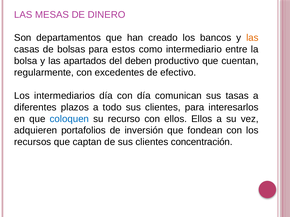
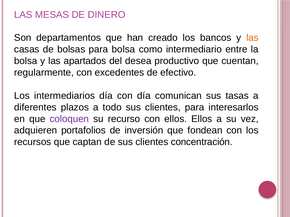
para estos: estos -> bolsa (123, 49)
deben: deben -> desea (138, 61)
coloquen colour: blue -> purple (69, 119)
